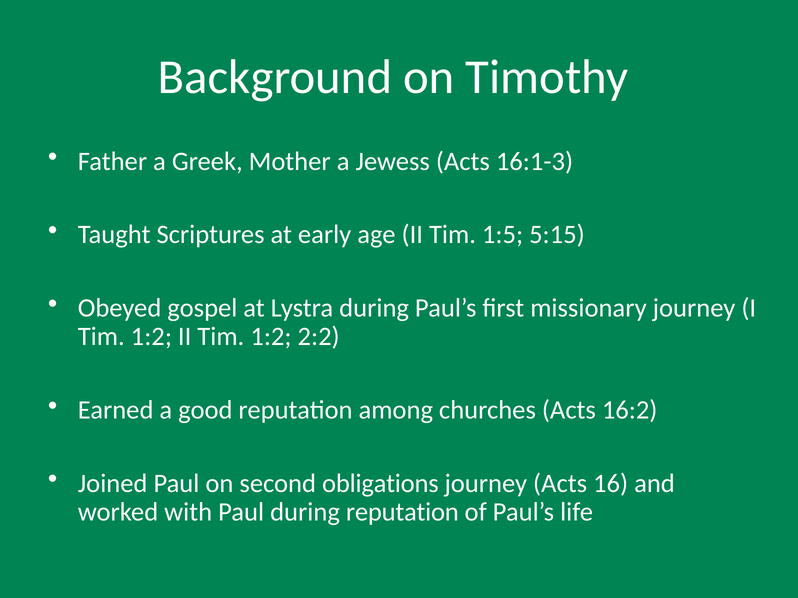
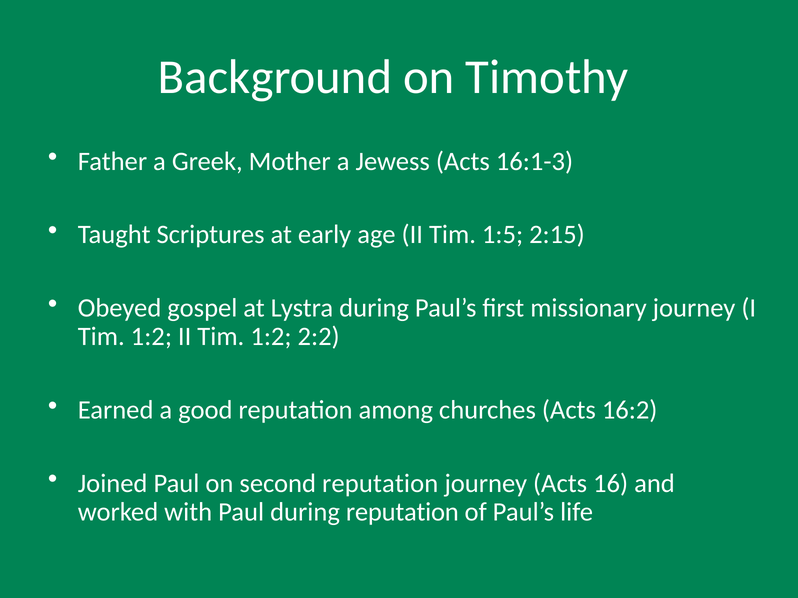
5:15: 5:15 -> 2:15 (557, 235)
second obligations: obligations -> reputation (380, 484)
